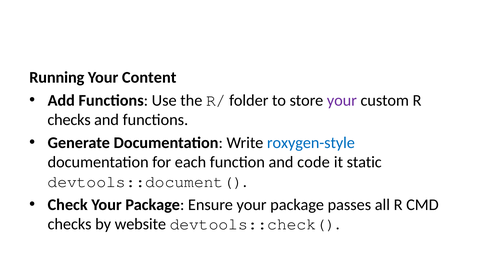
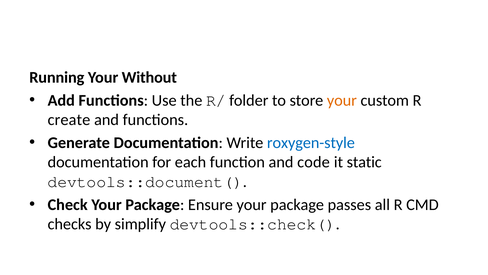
Content: Content -> Without (149, 77)
your colour: purple -> orange (342, 100)
checks: checks -> create (69, 120)
website: website -> simplify (140, 224)
